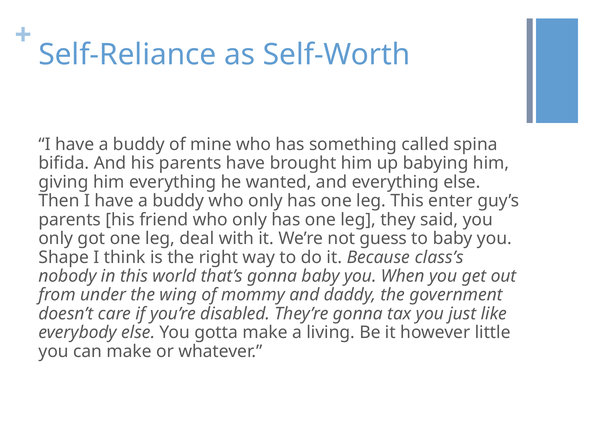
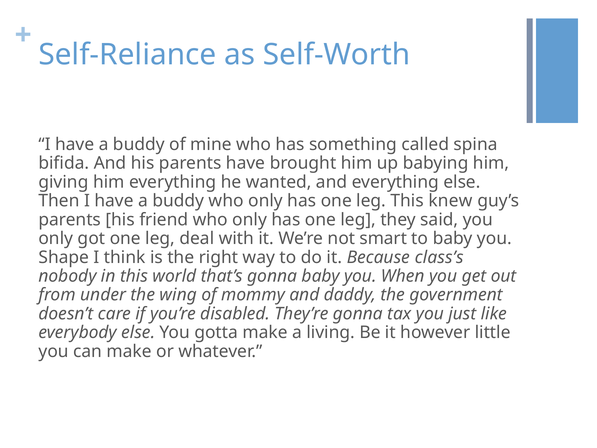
enter: enter -> knew (450, 201)
guess: guess -> smart (383, 238)
